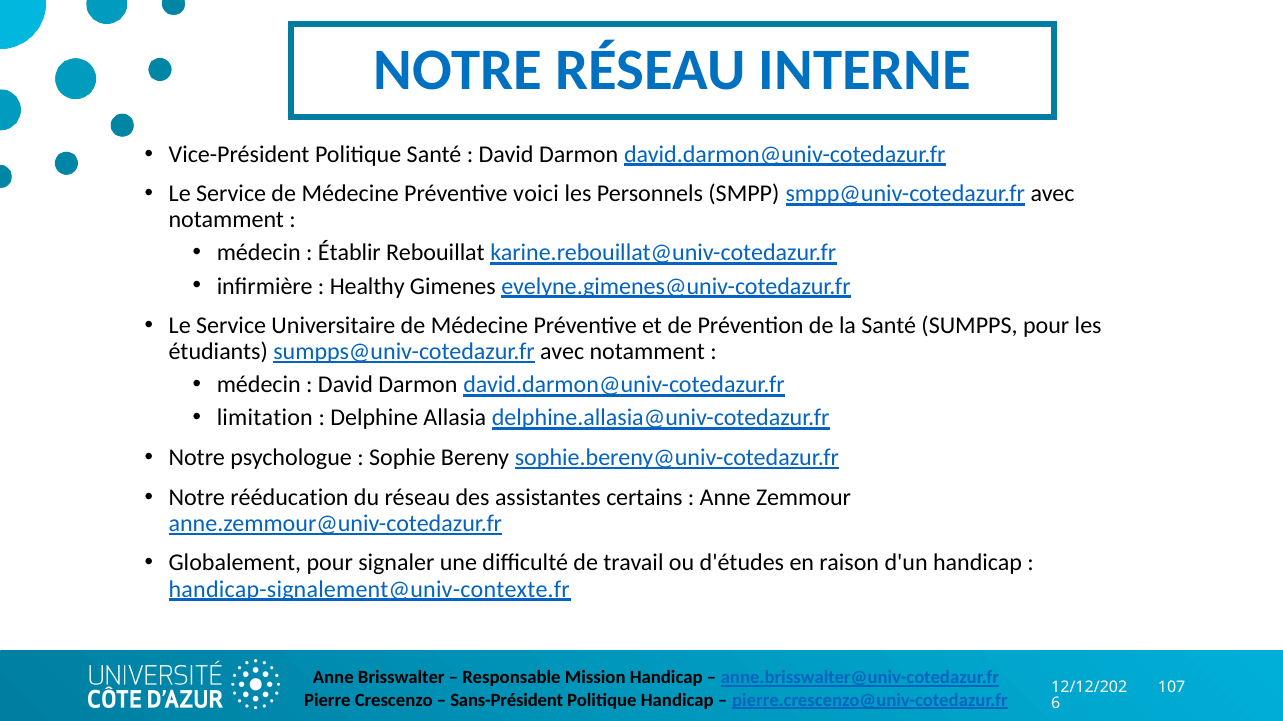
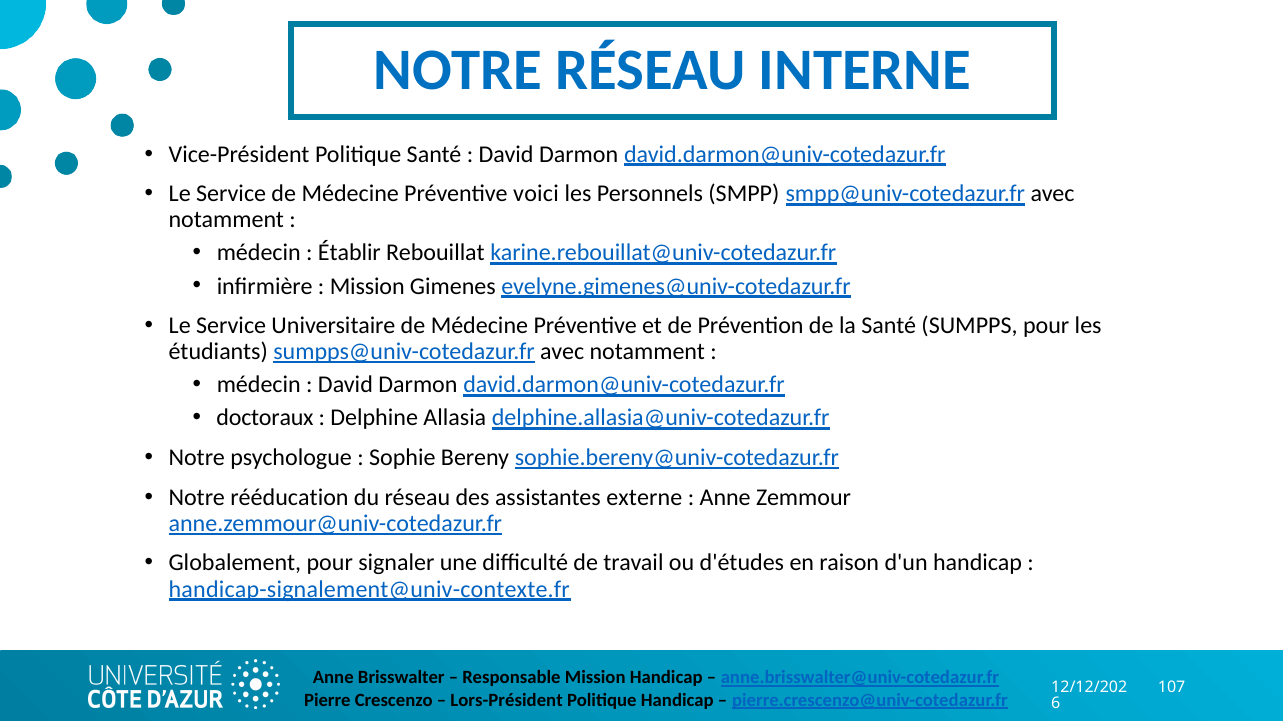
Healthy: Healthy -> Mission (367, 286)
limitation: limitation -> doctoraux (265, 418)
certains: certains -> externe (644, 498)
Sans-Président: Sans-Président -> Lors-Président (507, 701)
